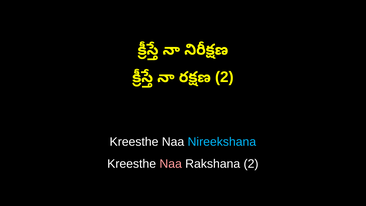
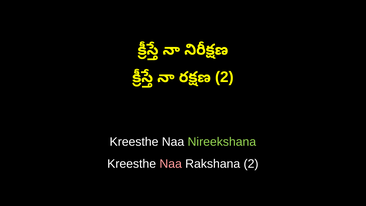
Nireekshana colour: light blue -> light green (222, 142)
